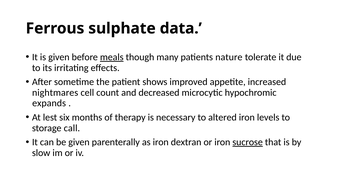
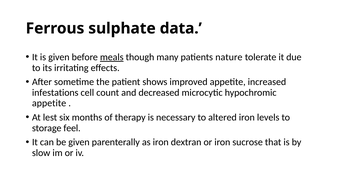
nightmares: nightmares -> infestations (55, 92)
expands: expands -> appetite (49, 103)
call: call -> feel (72, 128)
sucrose underline: present -> none (248, 142)
